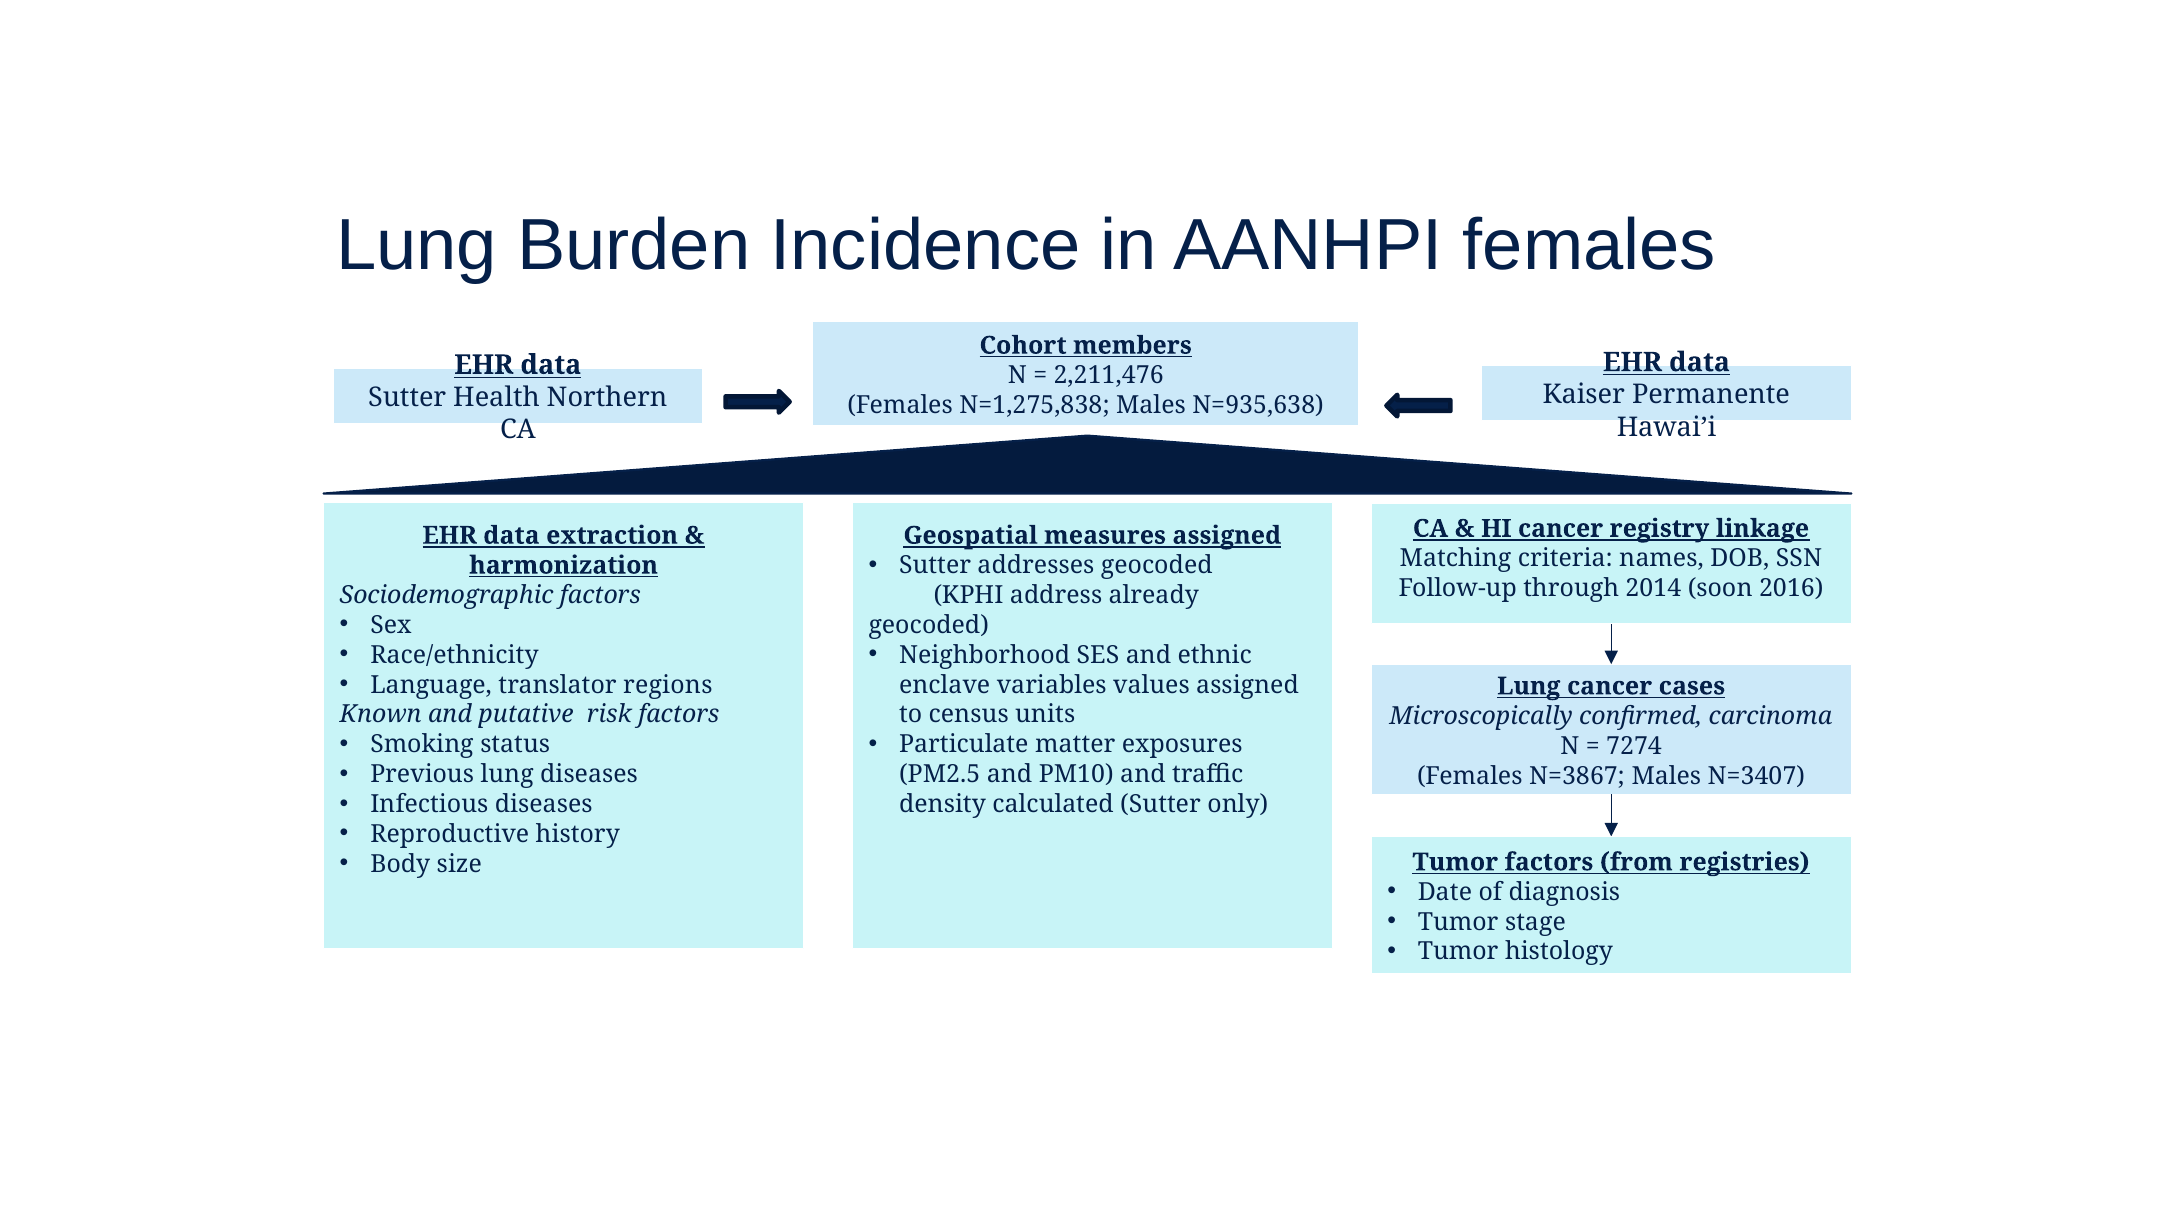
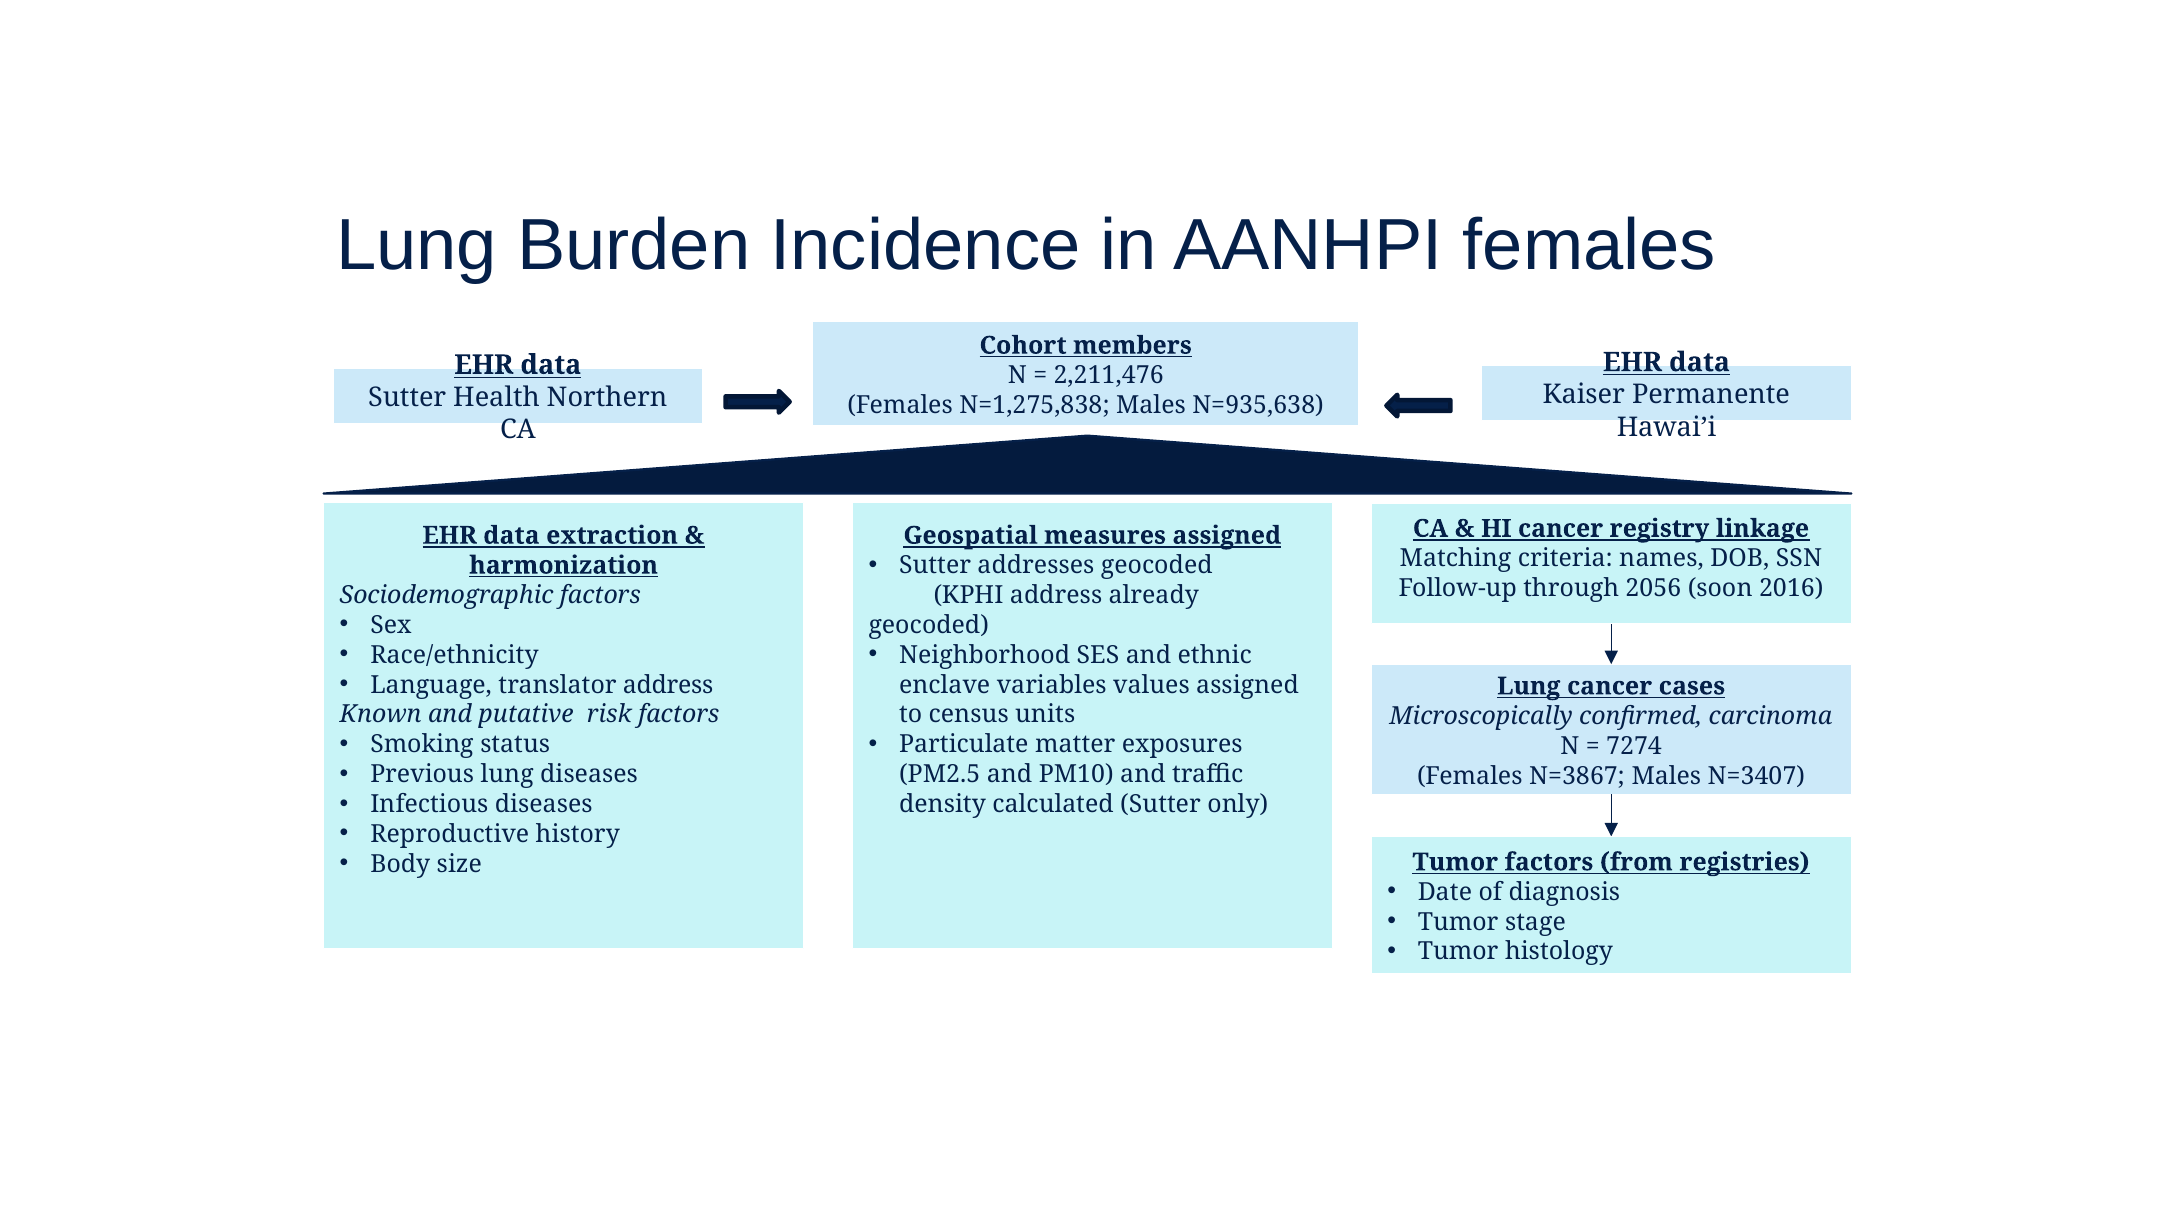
2014: 2014 -> 2056 (1653, 588)
translator regions: regions -> address (668, 685)
